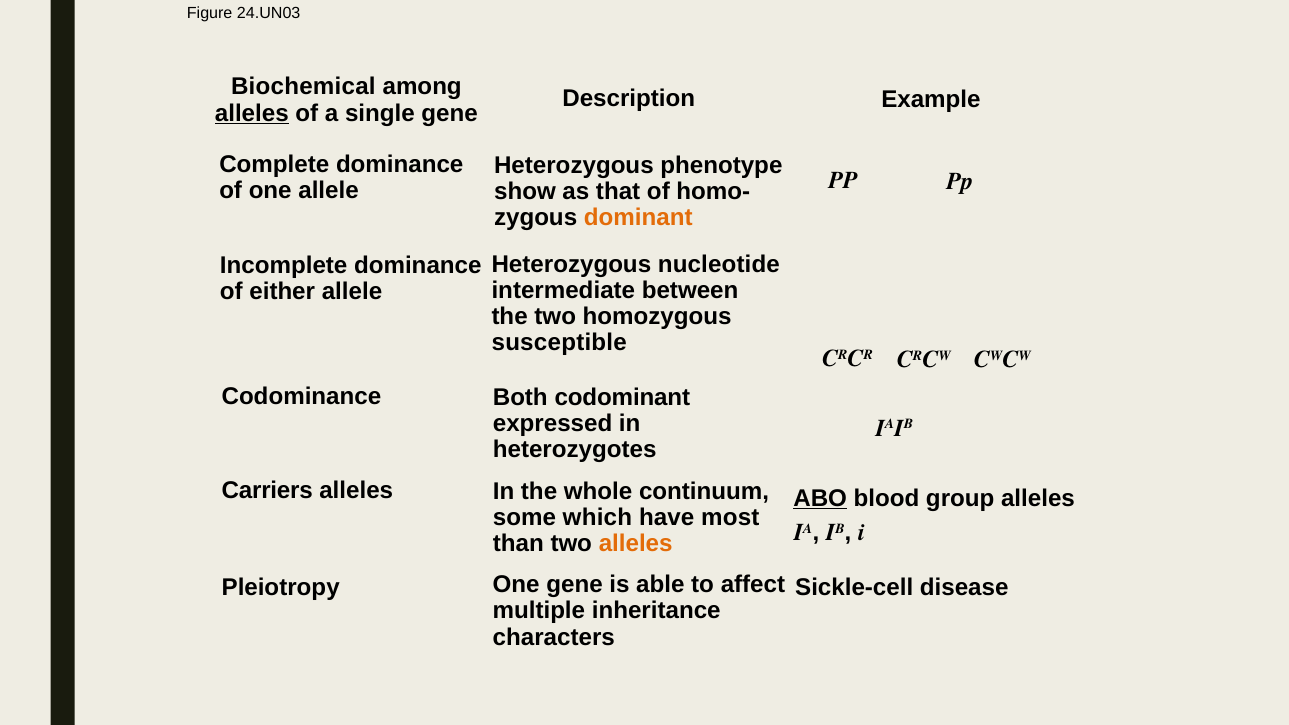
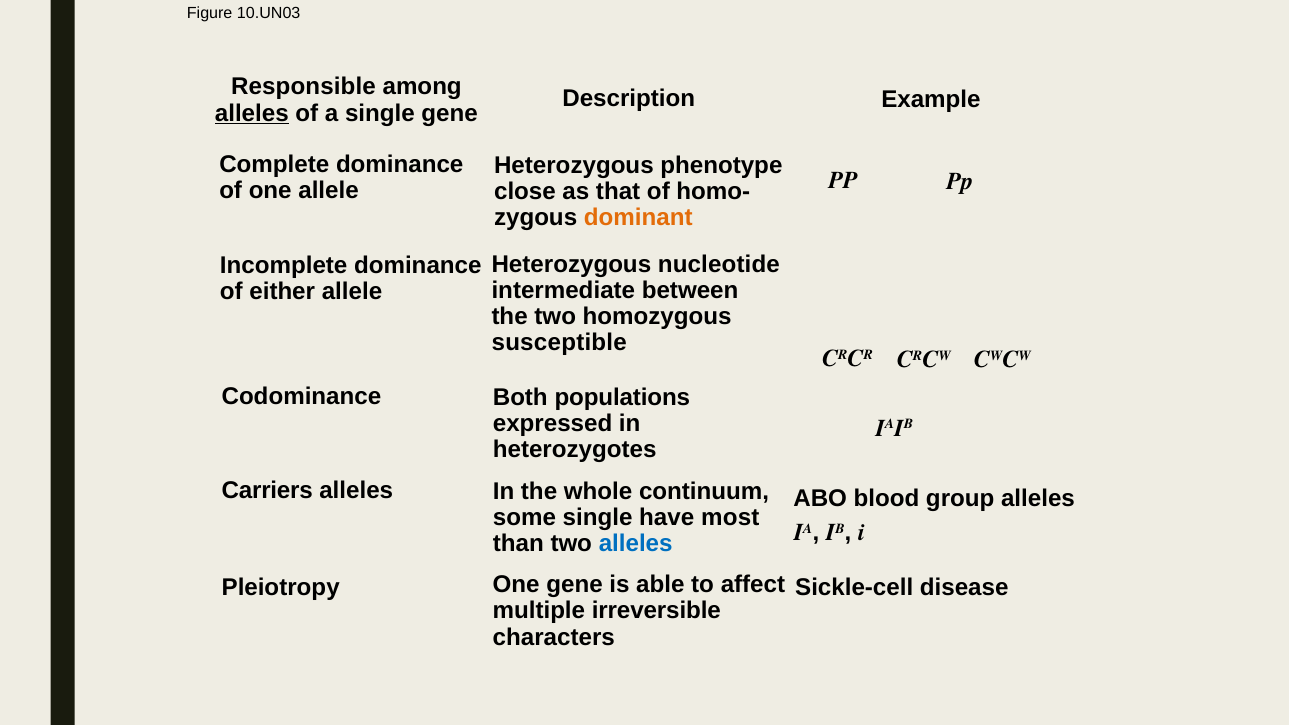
24.UN03: 24.UN03 -> 10.UN03 (269, 13)
Biochemical: Biochemical -> Responsible (303, 87)
show: show -> close (525, 191)
codominant: codominant -> populations (622, 397)
ABO underline: present -> none (820, 498)
some which: which -> single (598, 517)
alleles colour: orange -> blue (636, 543)
inheritance: inheritance -> irreversible (656, 611)
